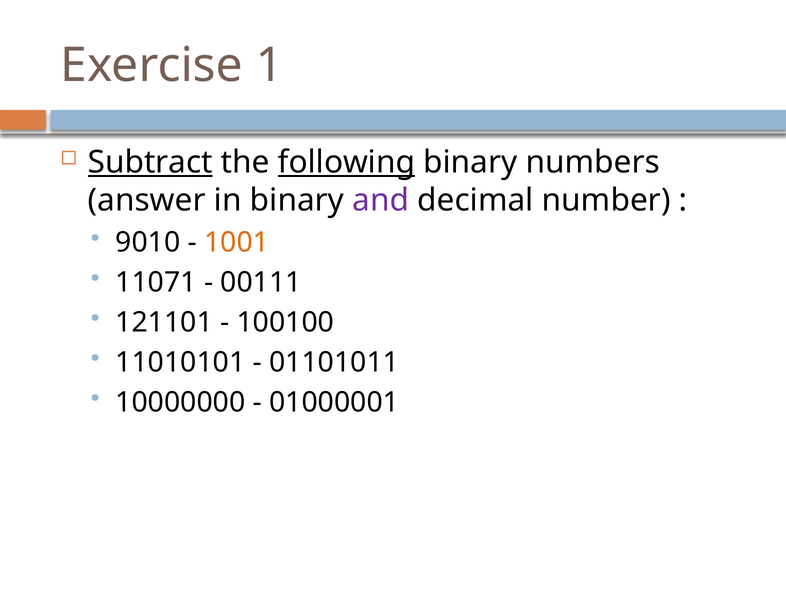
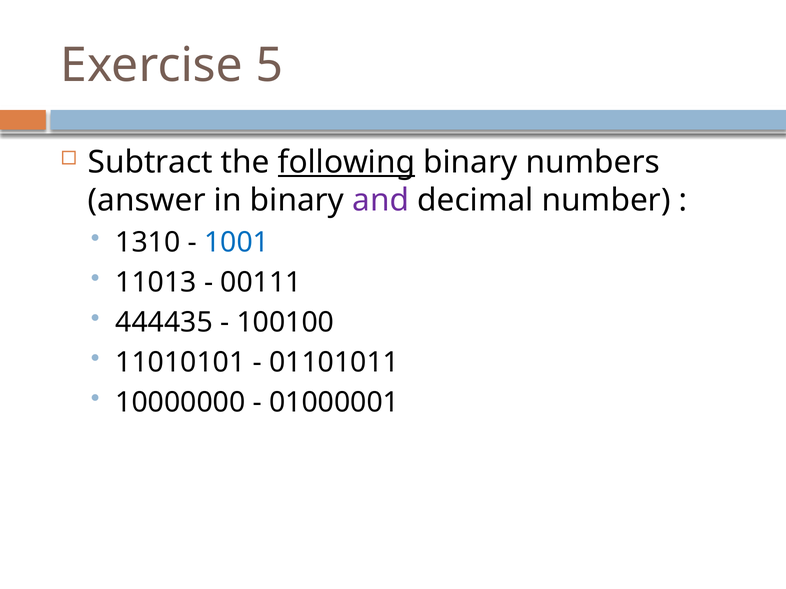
1: 1 -> 5 (269, 66)
Subtract underline: present -> none (150, 163)
9010: 9010 -> 1310 (148, 242)
1001 colour: orange -> blue (237, 242)
11071: 11071 -> 11013 (156, 282)
121101: 121101 -> 444435 (164, 323)
